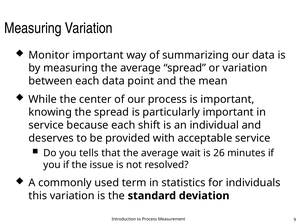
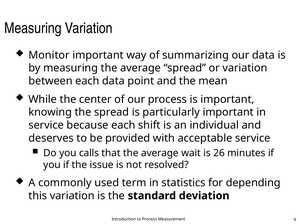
tells: tells -> calls (89, 153)
individuals: individuals -> depending (253, 183)
